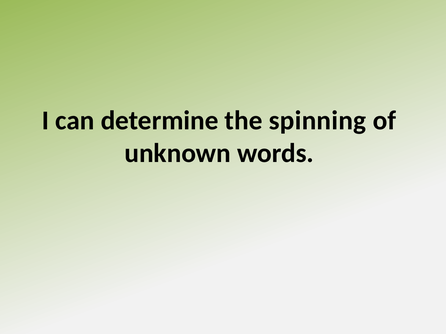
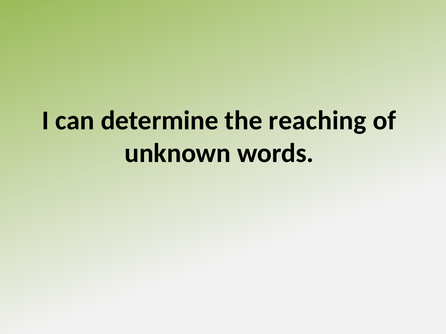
spinning: spinning -> reaching (318, 121)
